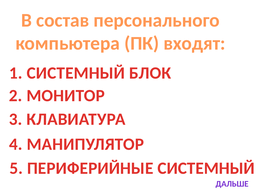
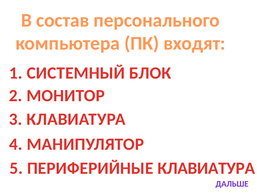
ПЕРИФЕРИЙНЫЕ СИСТЕМНЫЙ: СИСТЕМНЫЙ -> КЛАВИАТУРА (206, 168)
